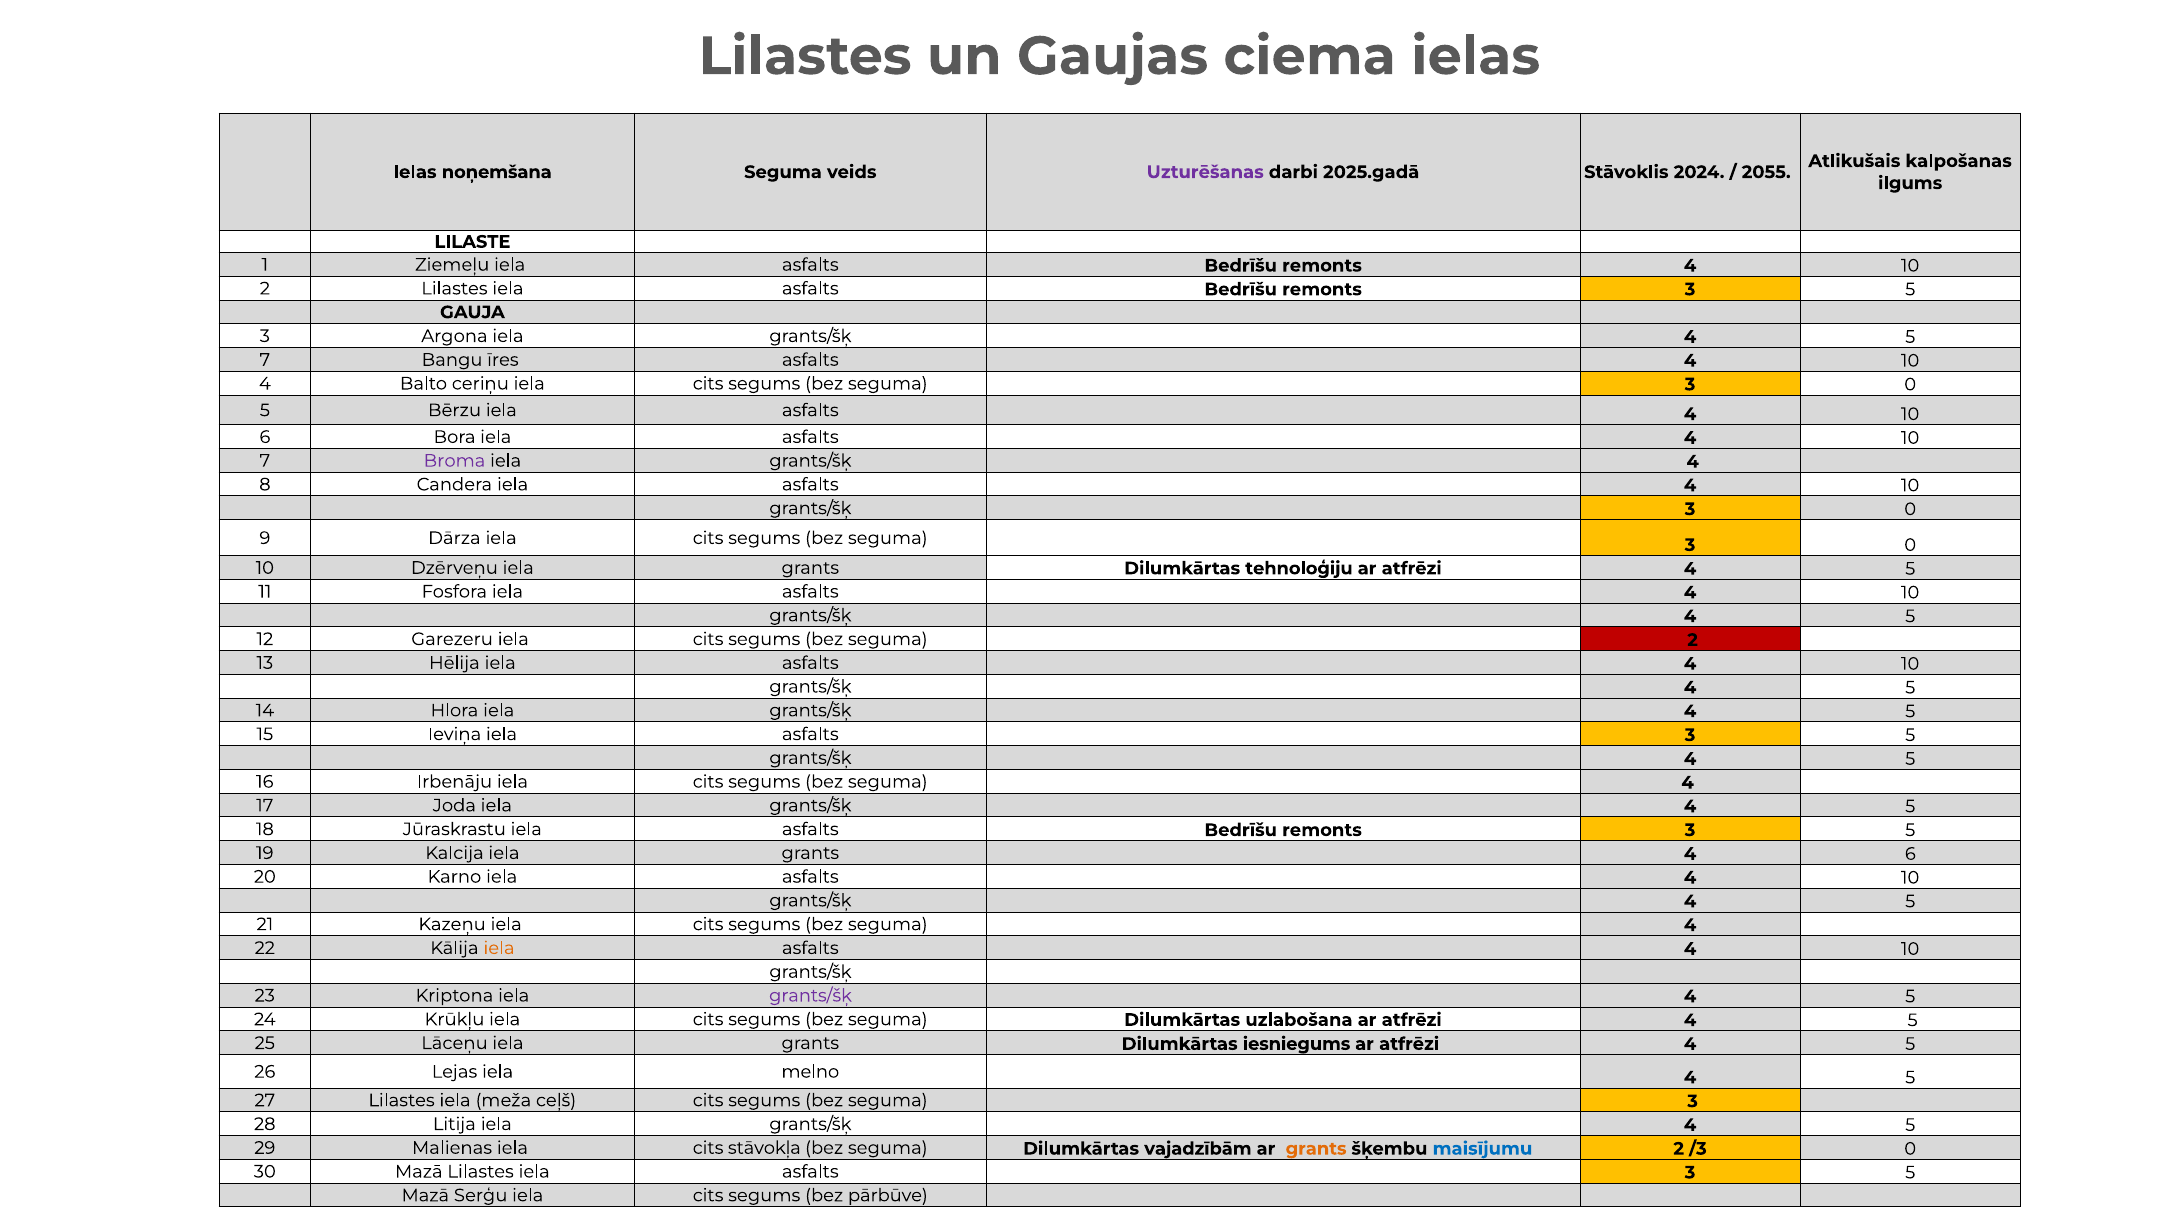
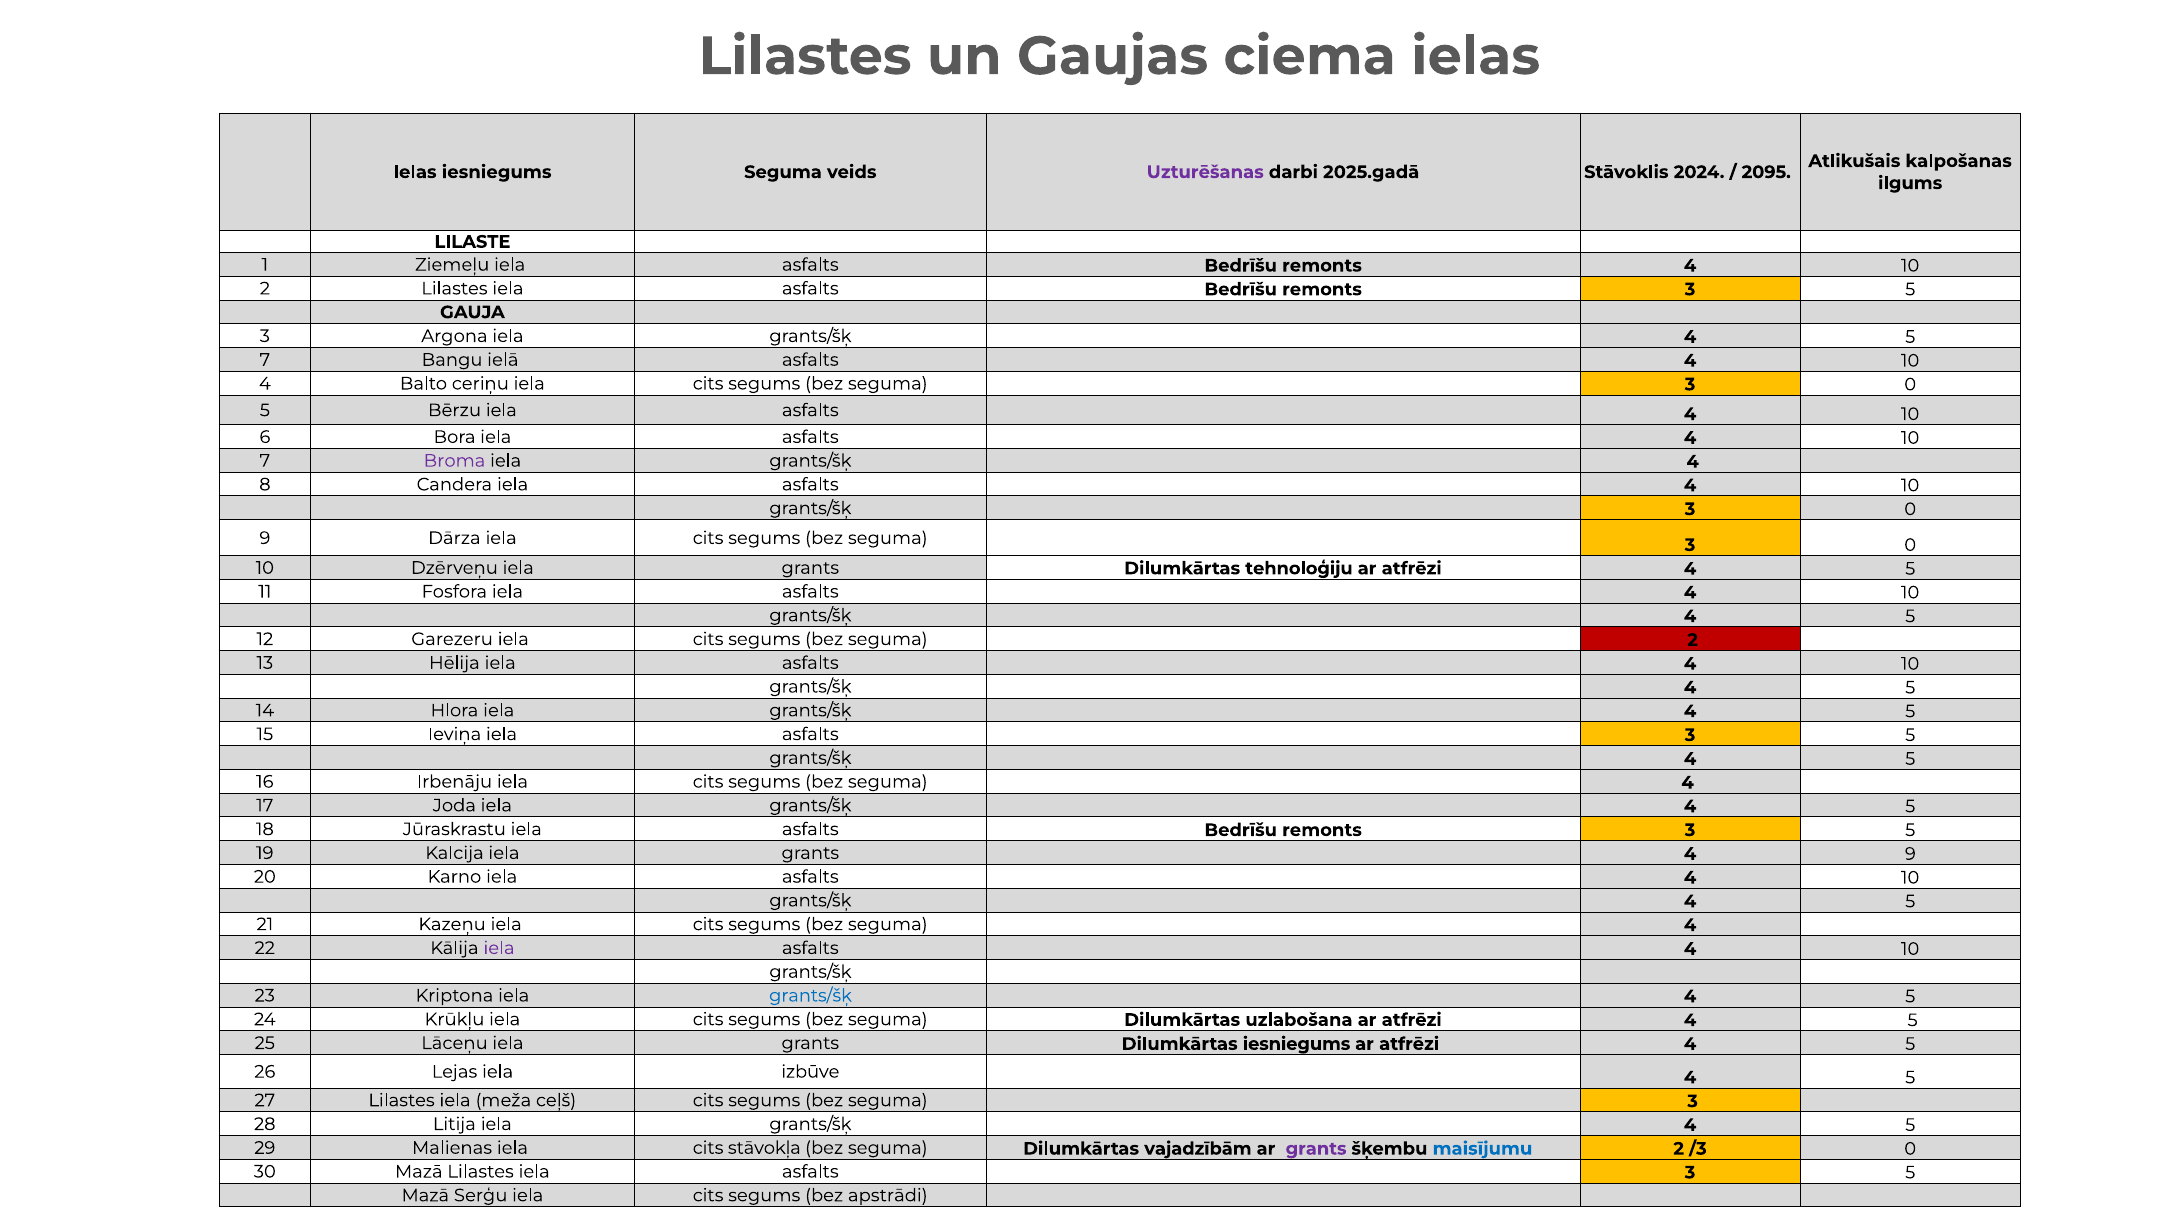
Ielas noņemšana: noņemšana -> iesniegums (497, 172)
2055: 2055 -> 2095 (1766, 172)
īres: īres -> ielā (503, 360)
6: 6 -> 9 (1910, 854)
iela colour: orange -> purple (499, 948)
grants/šķ colour: purple -> blue (810, 996)
melno: melno -> izbūve (810, 1072)
grants colour: orange -> purple (1316, 1149)
pārbūve: pārbūve -> apstrādi (888, 1195)
